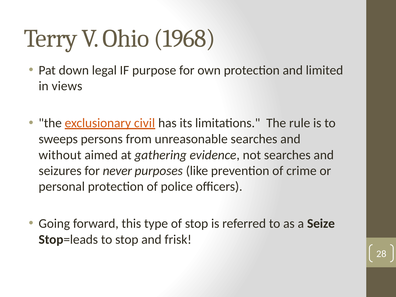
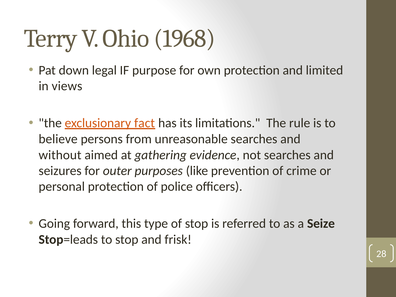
civil: civil -> fact (145, 123)
sweeps: sweeps -> believe (58, 139)
never: never -> outer (117, 171)
